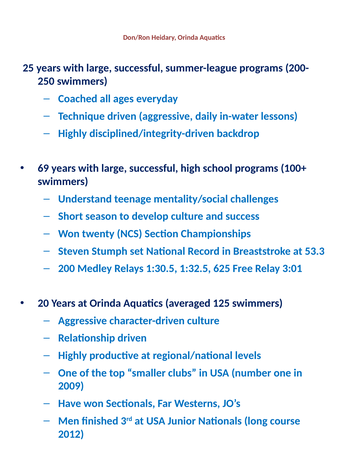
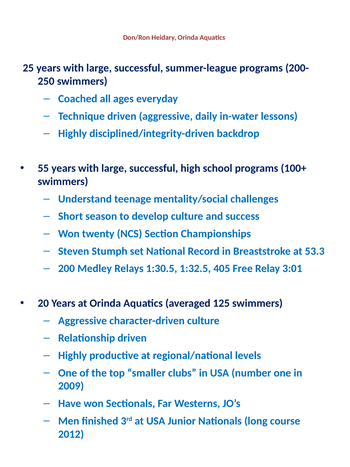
69: 69 -> 55 (43, 168)
625: 625 -> 405 (222, 268)
